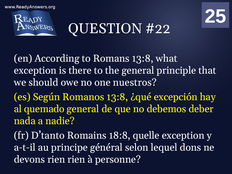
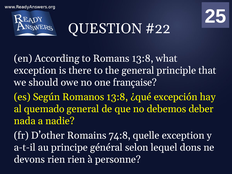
nuestros: nuestros -> française (135, 82)
D’tanto: D’tanto -> D’other (48, 135)
18:8: 18:8 -> 74:8 (120, 135)
